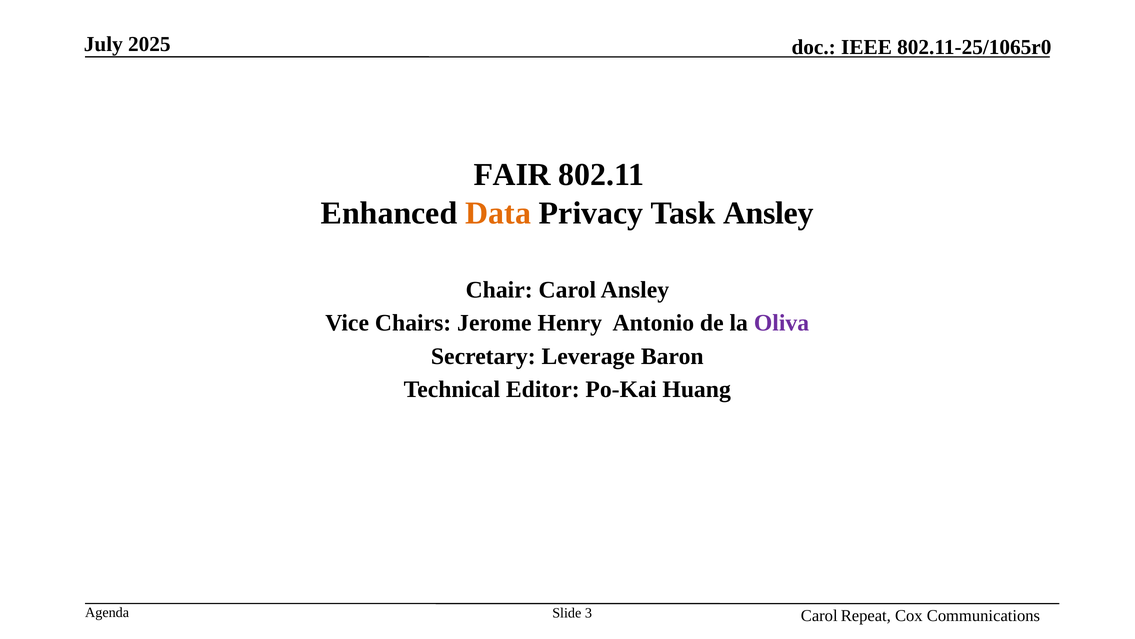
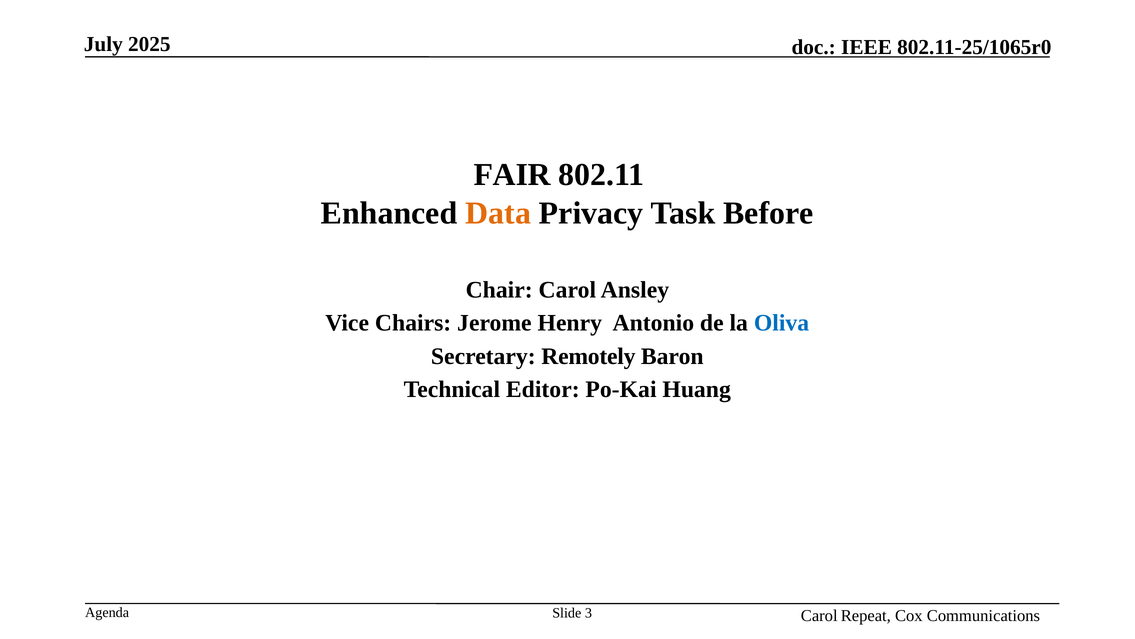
Task Ansley: Ansley -> Before (768, 213)
Oliva colour: purple -> blue (782, 323)
Leverage: Leverage -> Remotely (588, 356)
